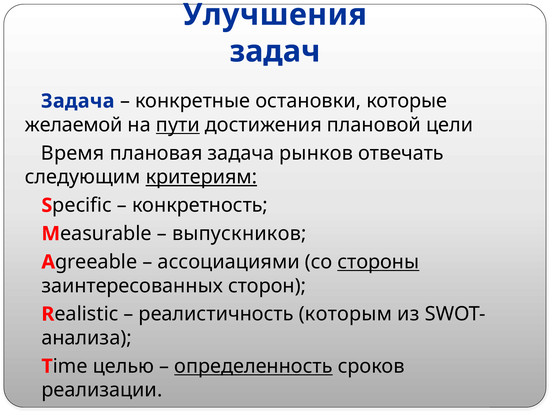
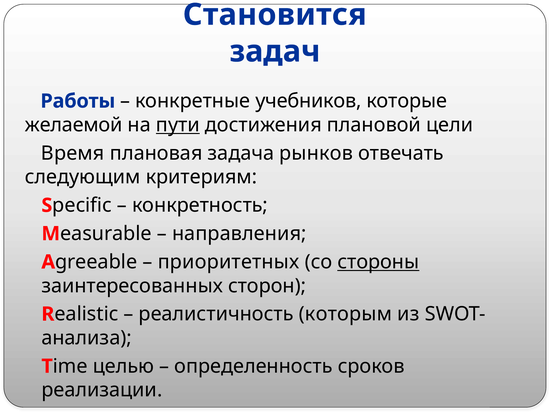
Улучшения: Улучшения -> Становится (275, 15)
Задача: Задача -> Работы (78, 101)
остановки: остановки -> учебников (308, 101)
критериям underline: present -> none (201, 177)
выпускников: выпускников -> направления (239, 233)
ассоциациями: ассоциациями -> приоритетных (229, 262)
определенность underline: present -> none (253, 366)
